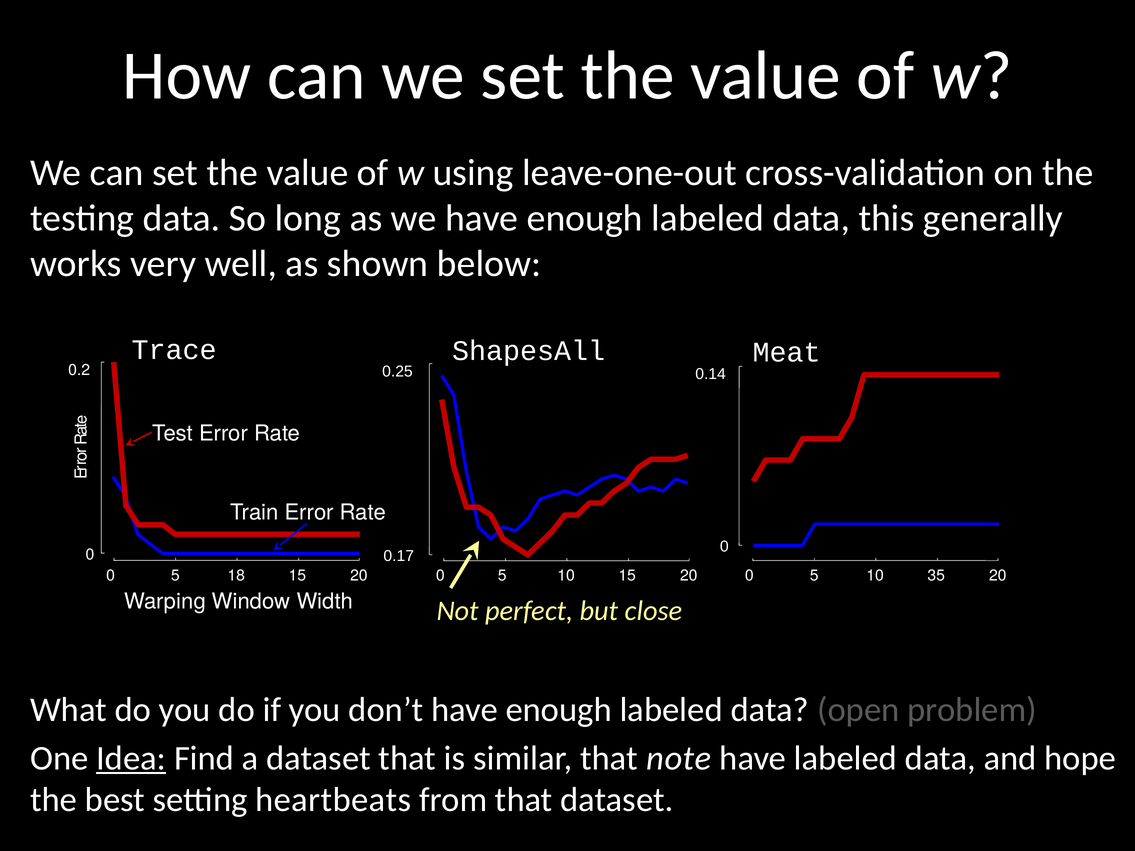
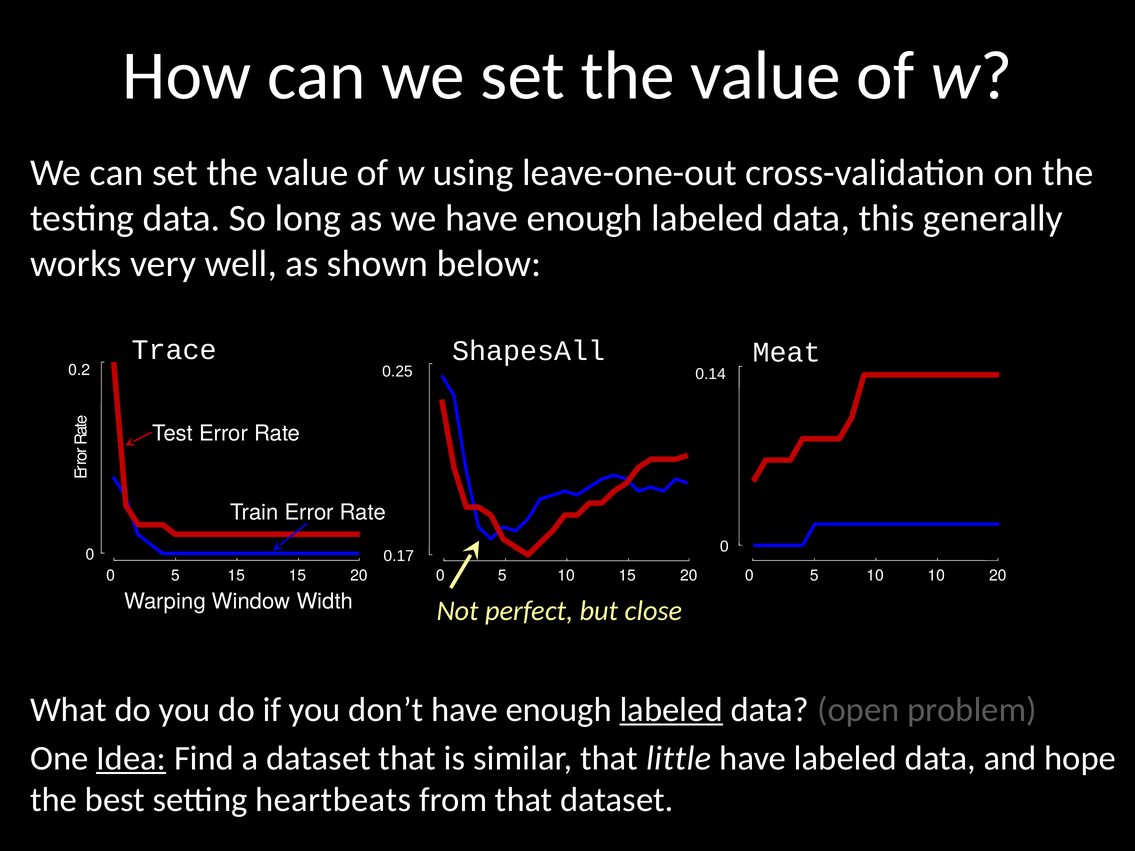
5 18: 18 -> 15 (236, 576)
10 35: 35 -> 10 (936, 576)
labeled underline: none -> present (671, 710)
note: note -> little (679, 758)
